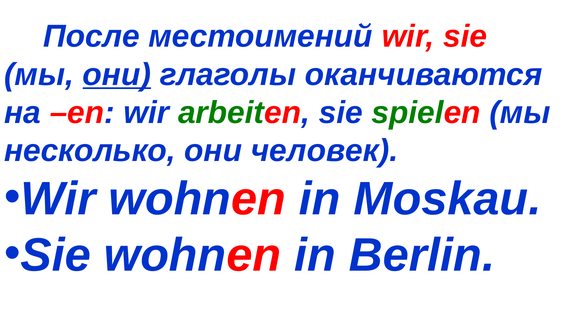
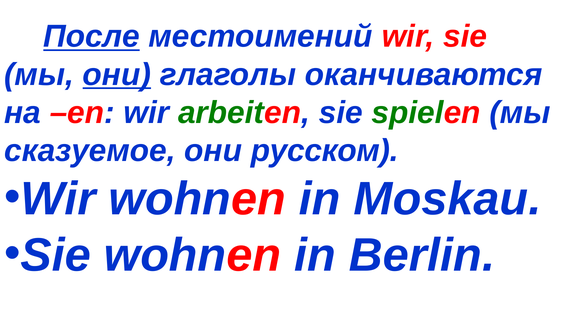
После underline: none -> present (92, 36)
несколько: несколько -> сказуемое (90, 150)
человек: человек -> русском (325, 150)
